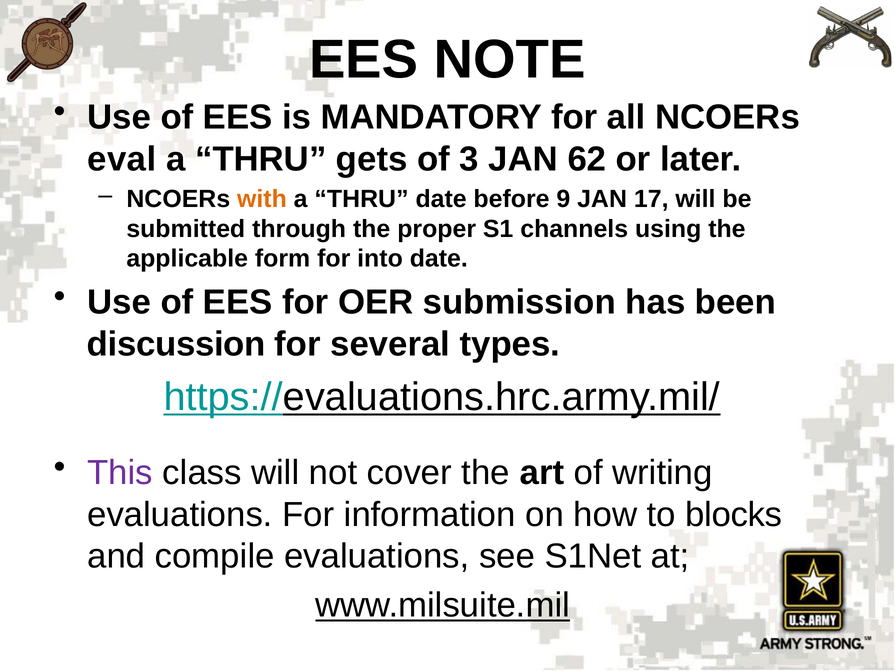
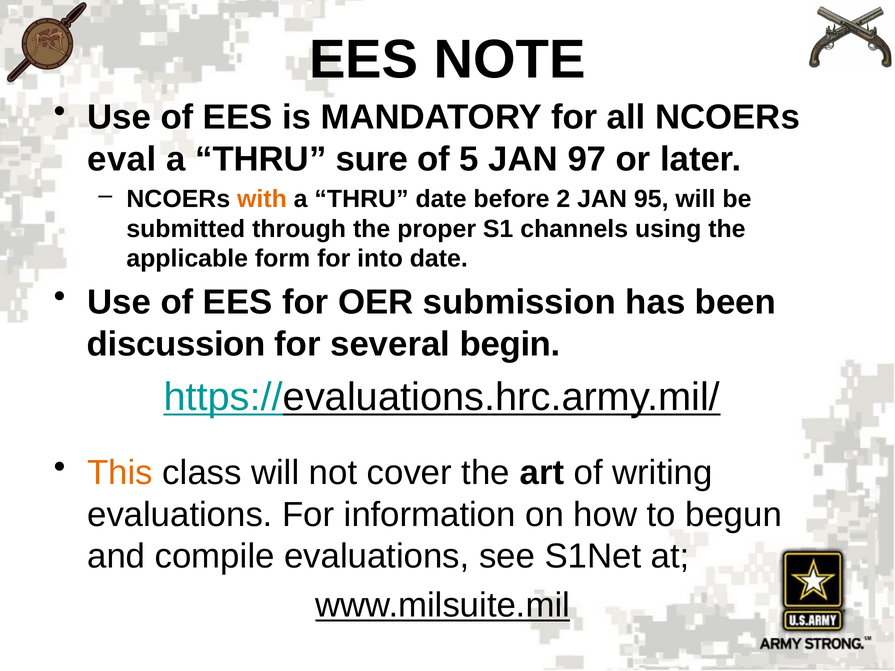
gets: gets -> sure (372, 159)
3: 3 -> 5 (469, 159)
62: 62 -> 97 (587, 159)
9: 9 -> 2 (563, 199)
17: 17 -> 95 (651, 199)
types: types -> begin (510, 344)
This colour: purple -> orange (120, 473)
blocks: blocks -> begun (734, 515)
